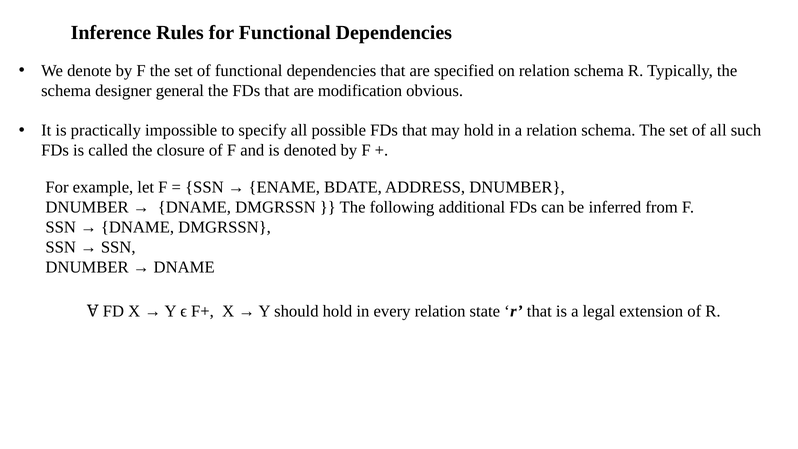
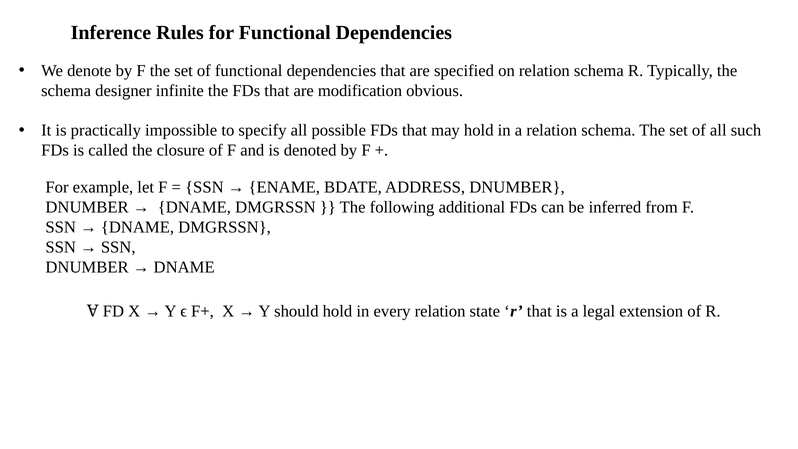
general: general -> infinite (180, 91)
